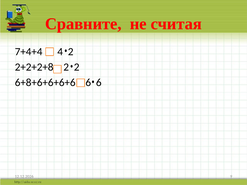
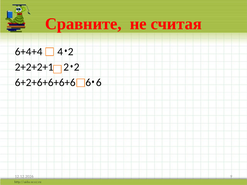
7+4+4: 7+4+4 -> 6+4+4 (29, 52)
2+2+2+8: 2+2+2+8 -> 2+2+2+1 (34, 67)
6+8+6+6+6+6: 6+8+6+6+6+6 -> 6+2+6+6+6+6 (45, 83)
